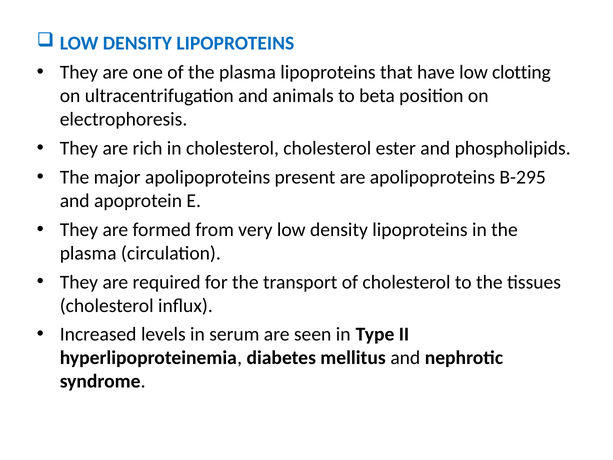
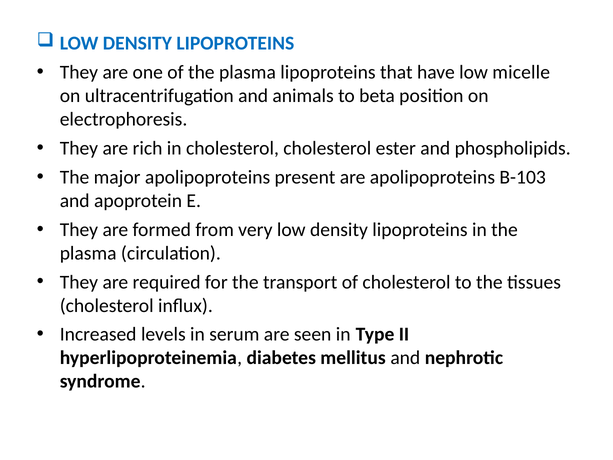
clotting: clotting -> micelle (521, 72)
B-295: B-295 -> B-103 (523, 177)
